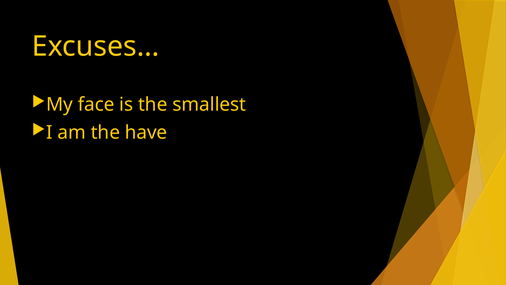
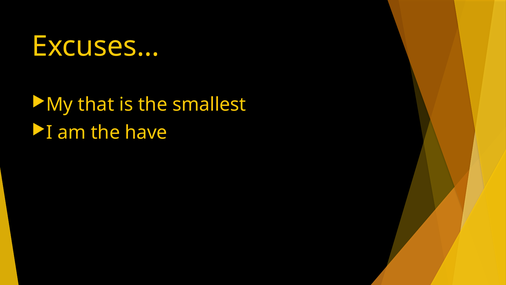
face: face -> that (96, 104)
